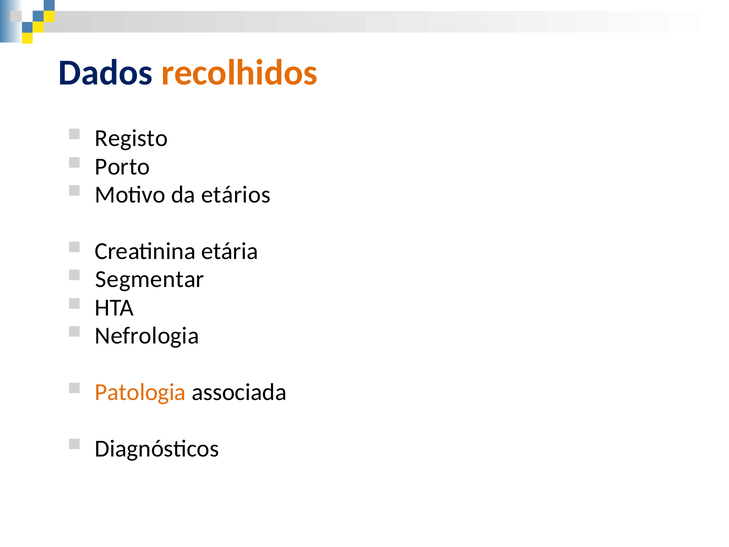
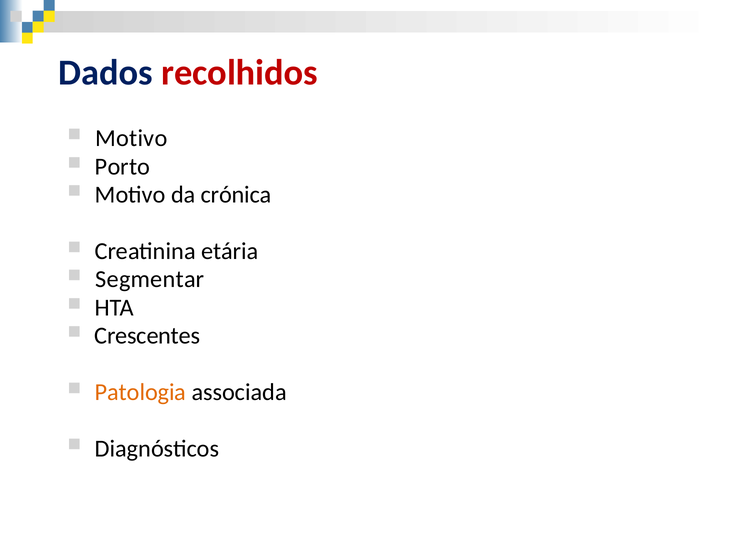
recolhidos colour: orange -> red (239, 73)
Registo: Registo -> Motivo (131, 138)
etários: etários -> crónica (236, 195)
Nefrologia: Nefrologia -> Crescentes (147, 336)
